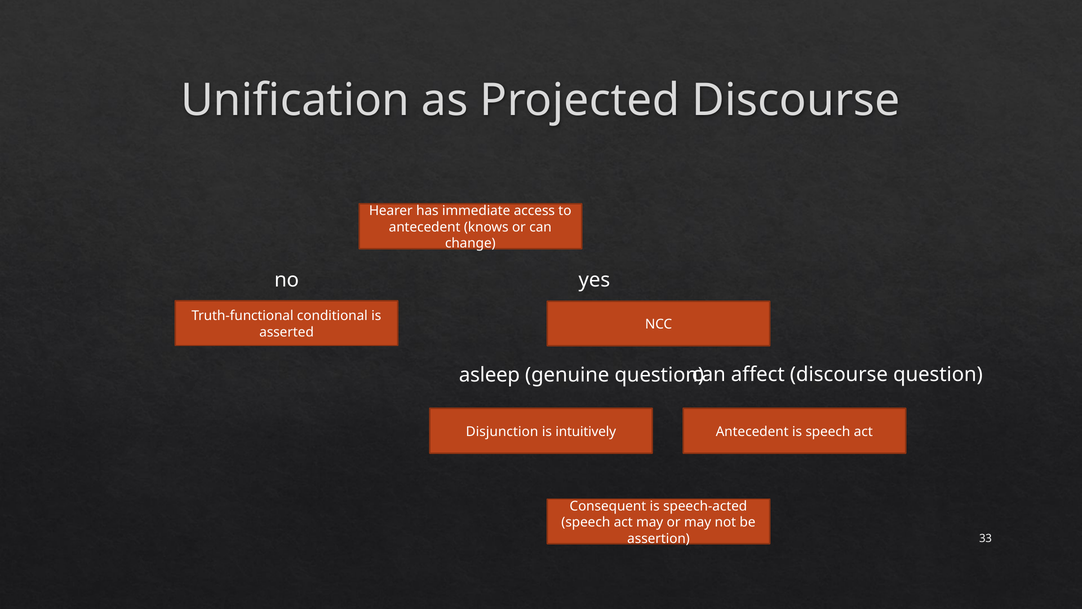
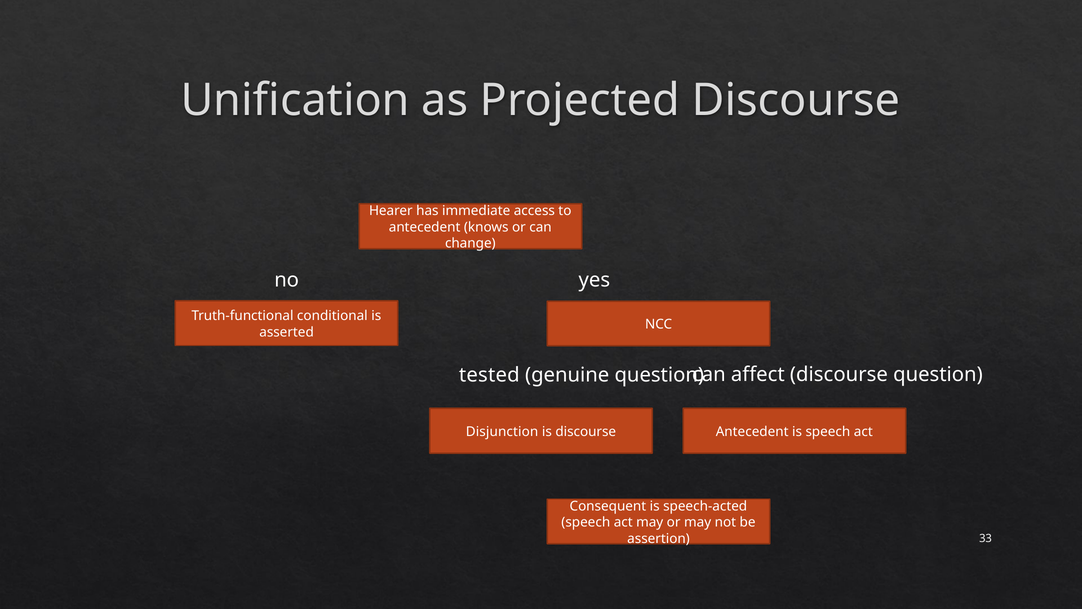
asleep: asleep -> tested (489, 375)
is intuitively: intuitively -> discourse (586, 431)
